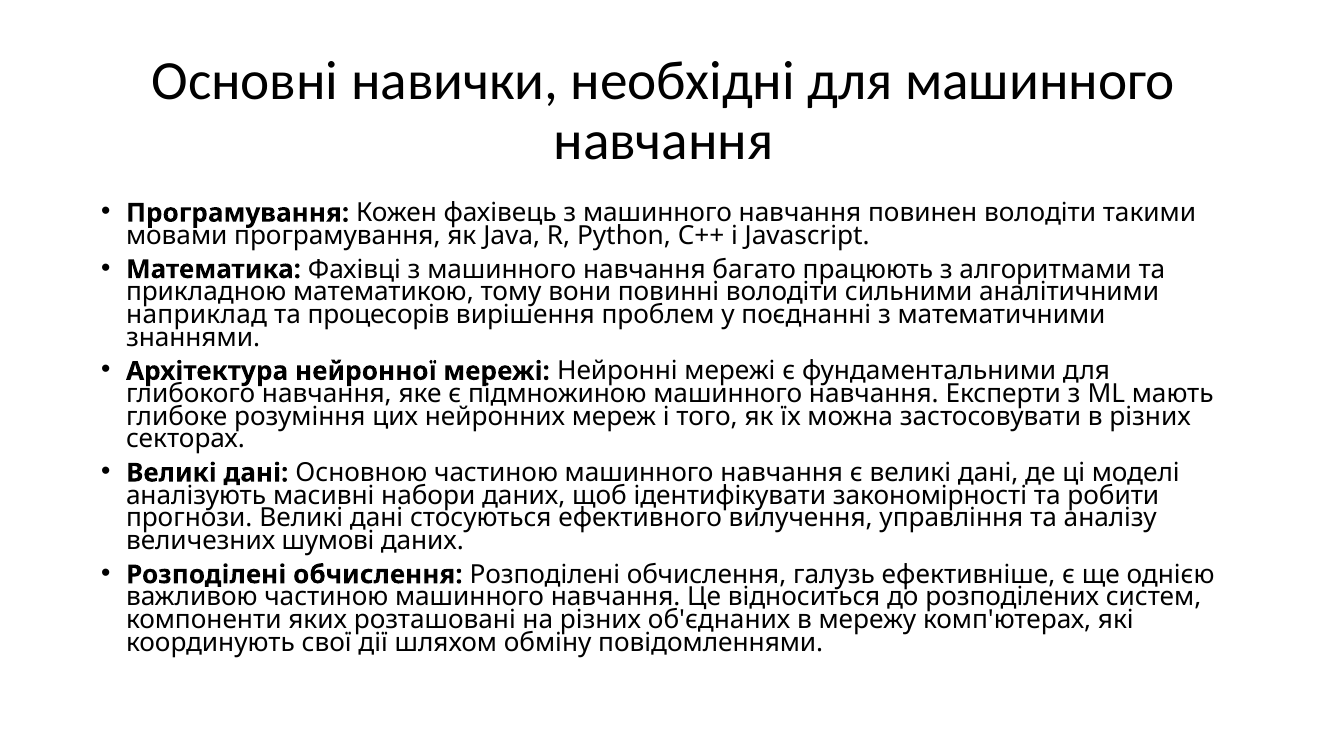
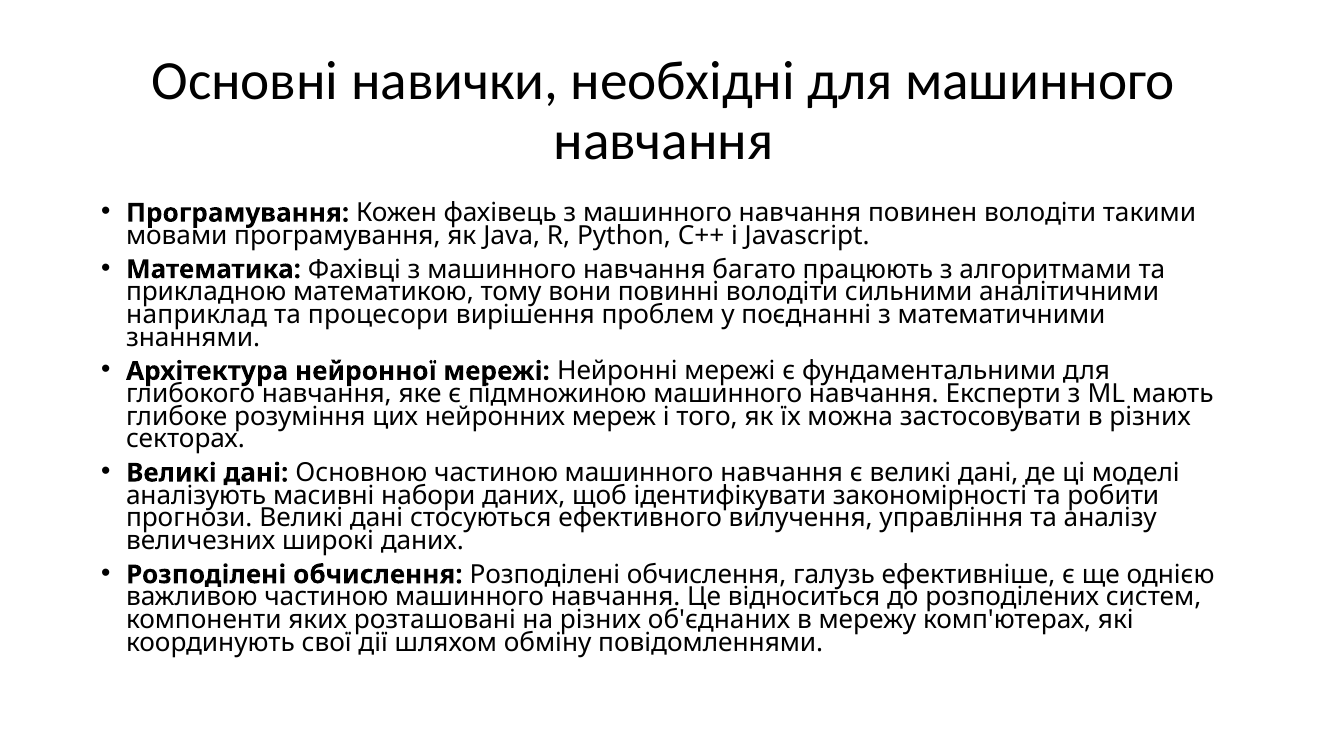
процесорів: процесорів -> процесори (378, 315)
шумові: шумові -> широкі (328, 541)
